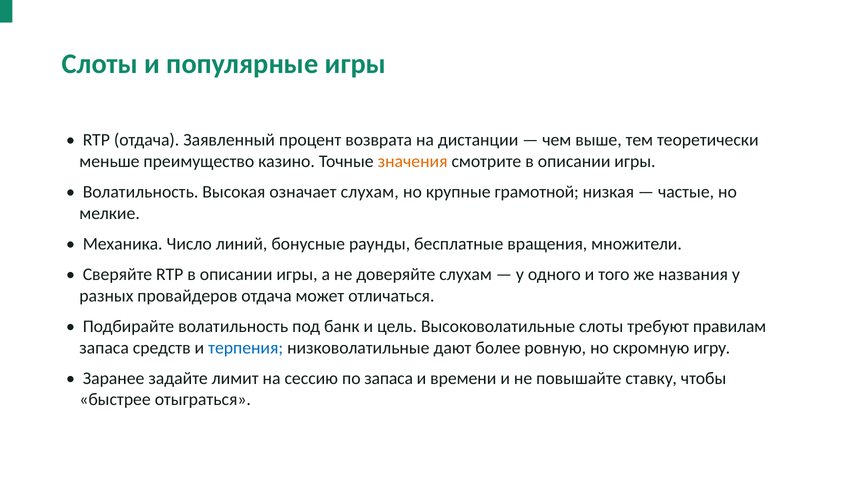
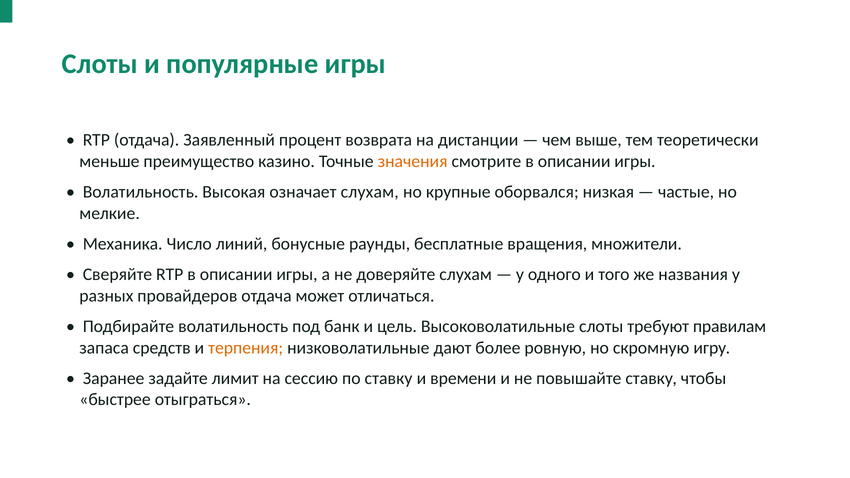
грамотной: грамотной -> оборвался (537, 192)
терпения colour: blue -> orange (246, 348)
по запаса: запаса -> ставку (389, 378)
